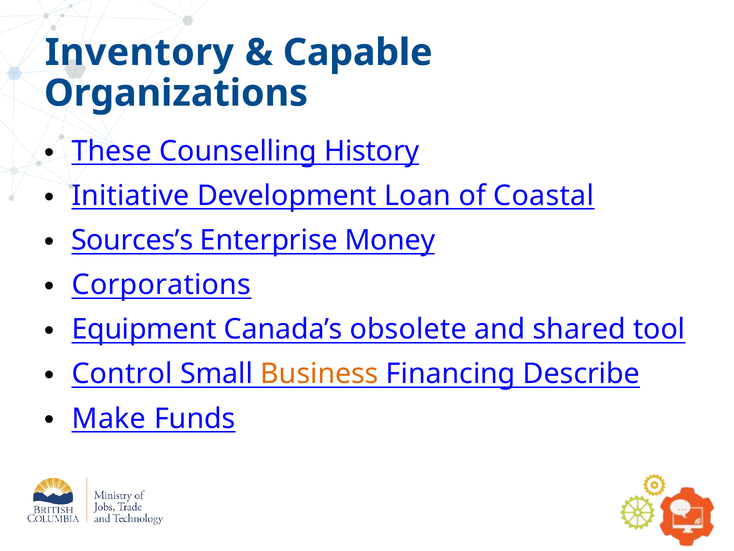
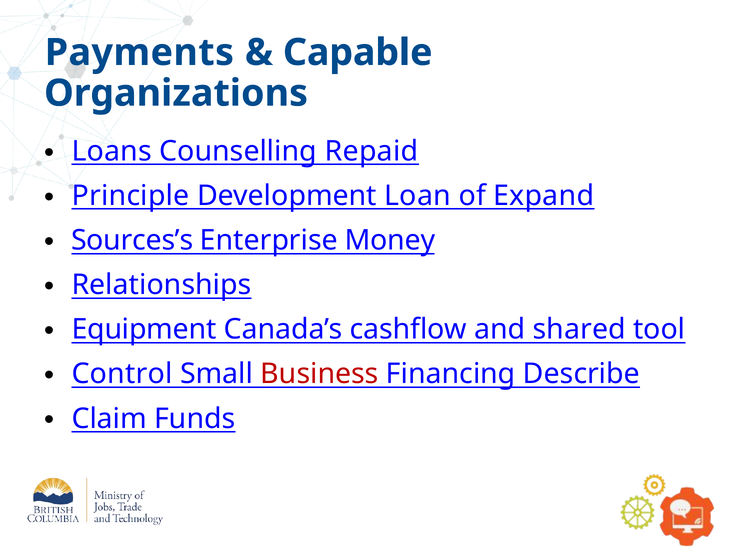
Inventory: Inventory -> Payments (139, 52)
These: These -> Loans (112, 151)
History: History -> Repaid (371, 151)
Initiative: Initiative -> Principle (131, 196)
Coastal: Coastal -> Expand (544, 196)
Corporations: Corporations -> Relationships (162, 285)
obsolete: obsolete -> cashflow (408, 329)
Business colour: orange -> red (319, 374)
Make: Make -> Claim (109, 418)
